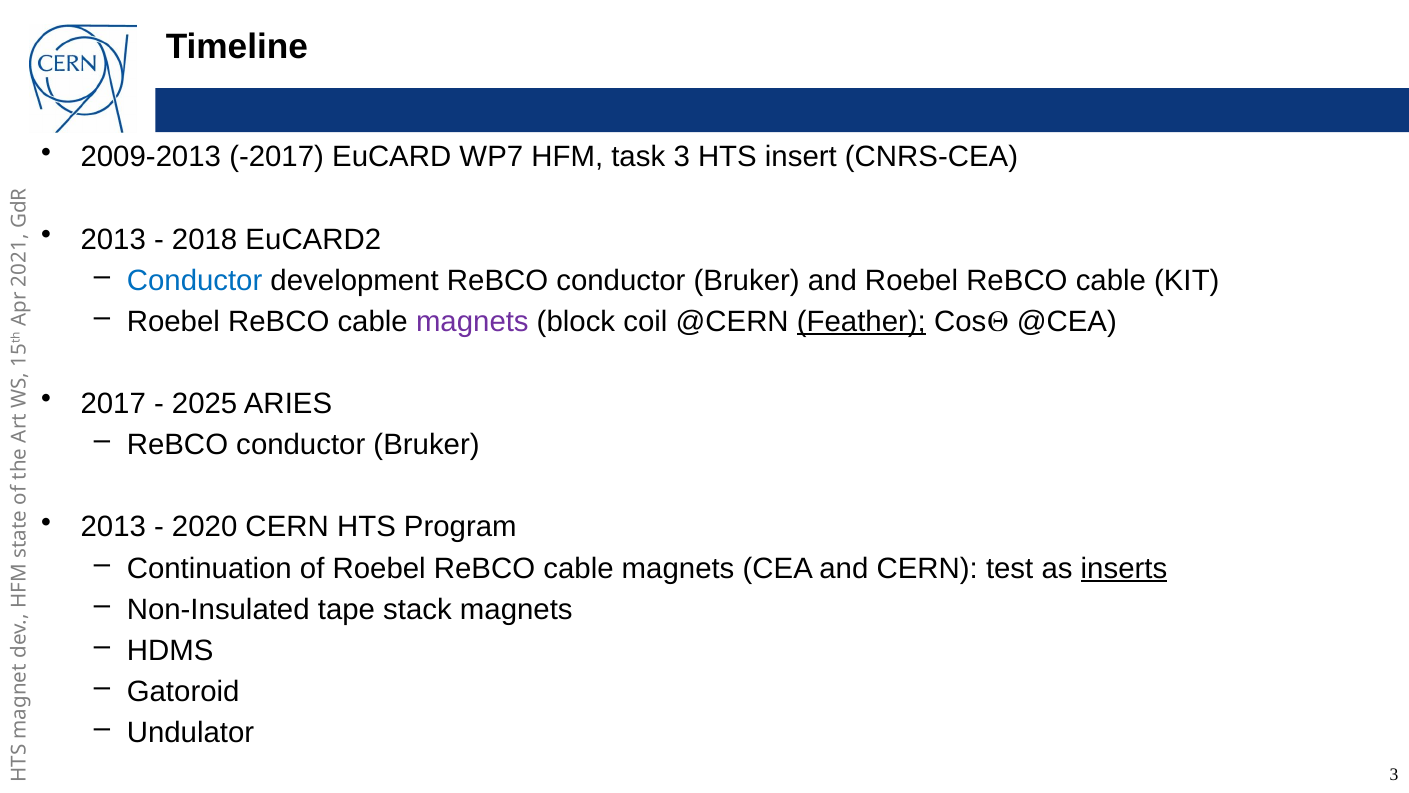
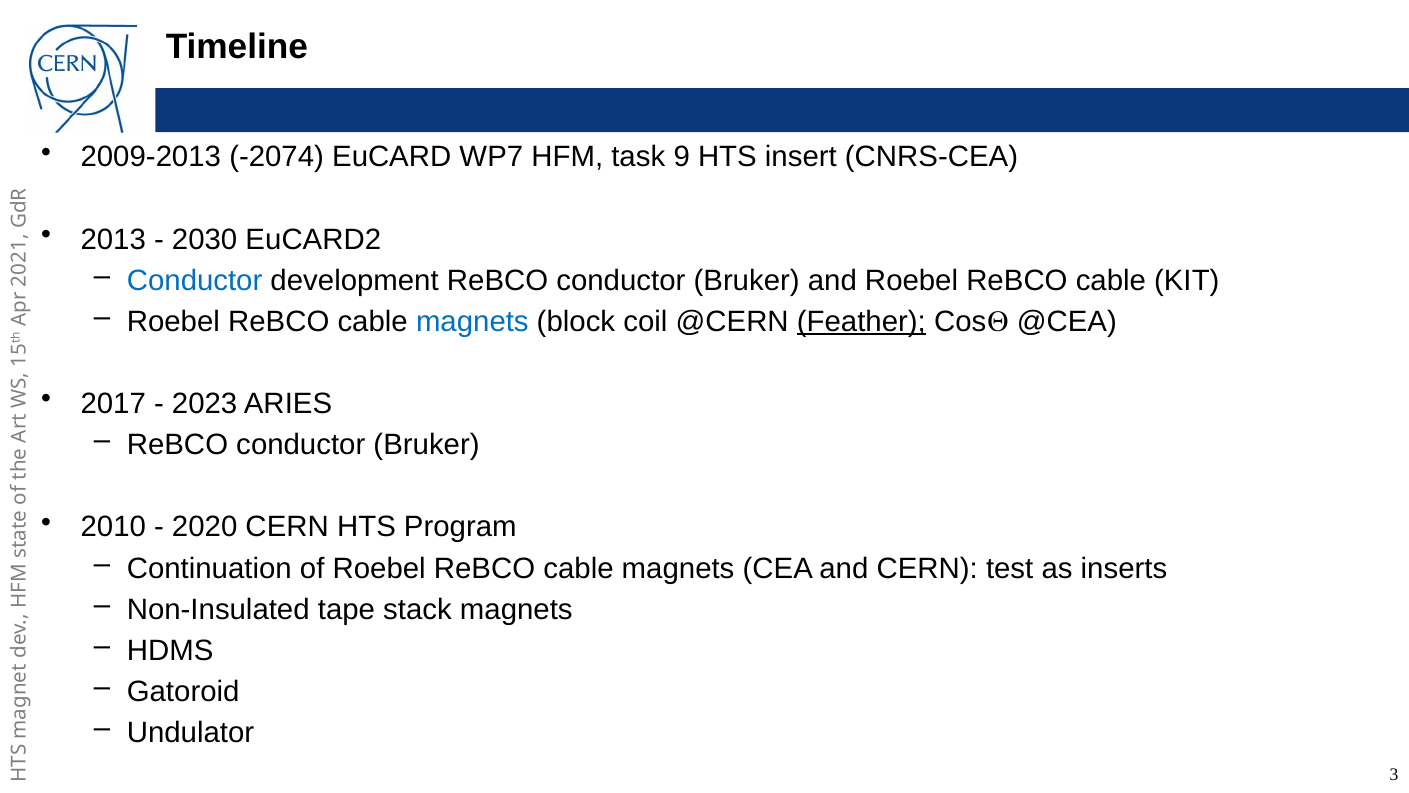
-2017: -2017 -> -2074 (277, 157)
task 3: 3 -> 9 (682, 157)
2018: 2018 -> 2030 (205, 239)
magnets colour: purple -> blue (472, 321)
2025: 2025 -> 2023 (205, 404)
2013: 2013 -> 2010 (113, 527)
inserts underline: present -> none (1124, 568)
